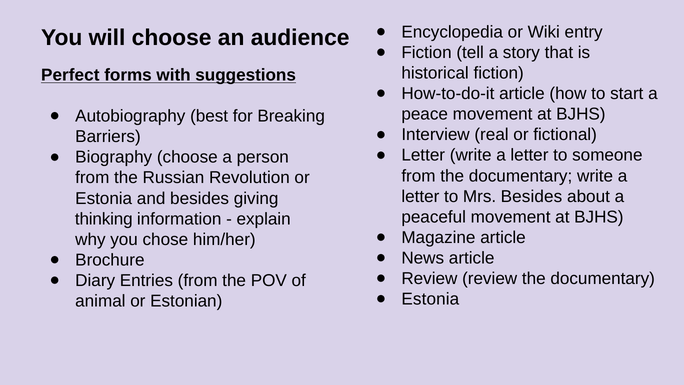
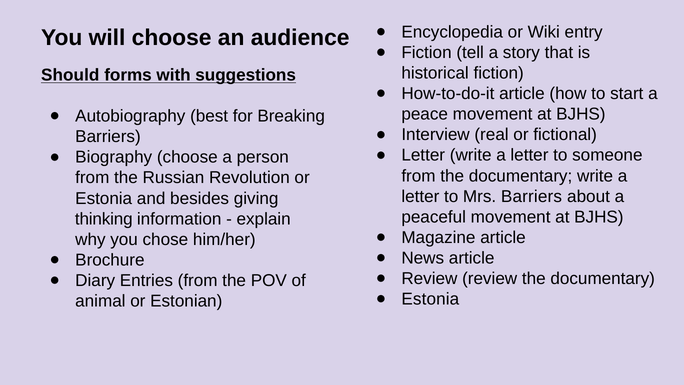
Perfect: Perfect -> Should (70, 75)
Mrs Besides: Besides -> Barriers (531, 196)
